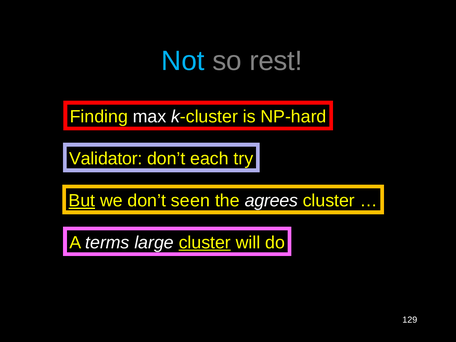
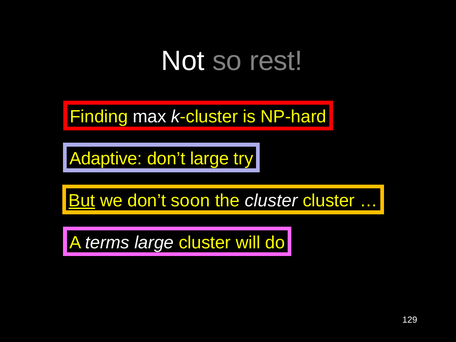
Not colour: light blue -> white (183, 61)
Validator: Validator -> Adaptive (106, 159)
don’t each: each -> large (210, 159)
seen: seen -> soon (190, 201)
the agrees: agrees -> cluster (271, 201)
cluster underline: present -> none (205, 243)
